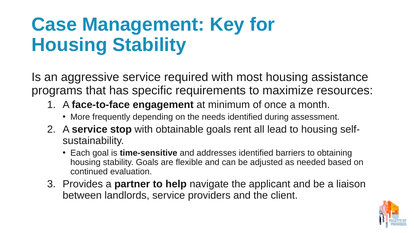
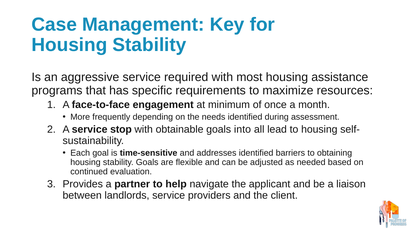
rent: rent -> into (242, 129)
